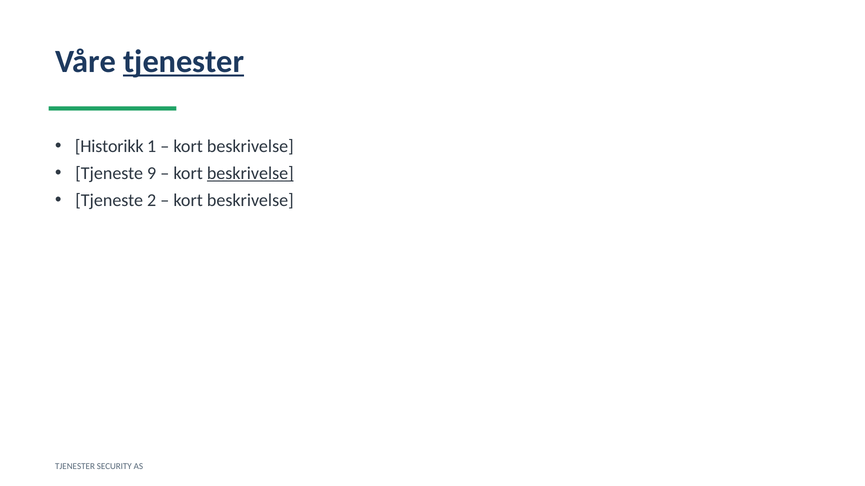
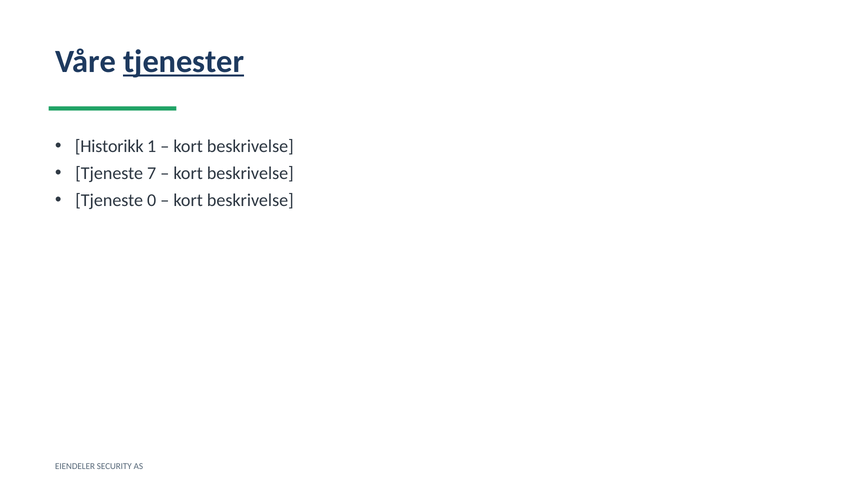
9: 9 -> 7 (152, 174)
beskrivelse underline: present -> none (250, 174)
2: 2 -> 0 (152, 201)
TJENESTER: TJENESTER -> EIENDELER (75, 467)
